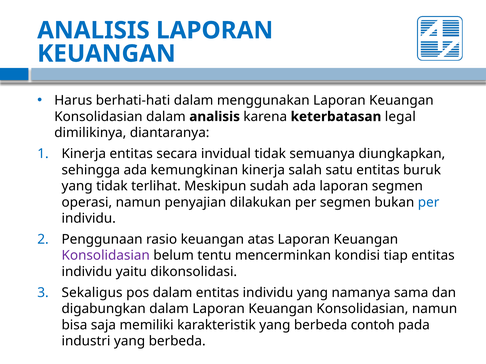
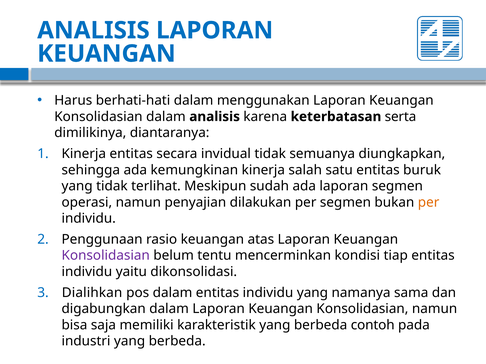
legal: legal -> serta (400, 117)
per colour: blue -> orange (429, 203)
Sekaligus: Sekaligus -> Dialihkan (92, 293)
